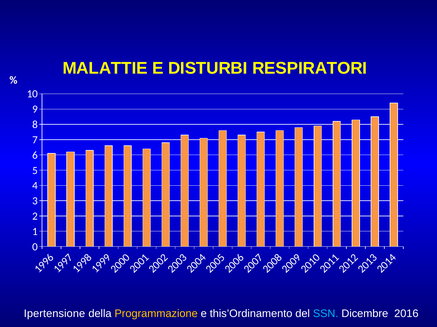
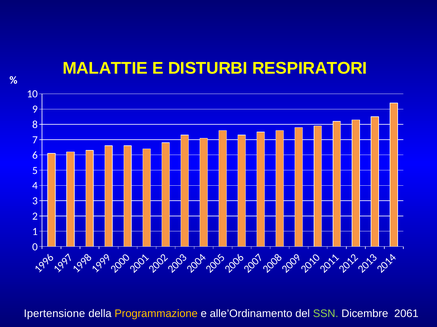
this’Ordinamento: this’Ordinamento -> alle’Ordinamento (251, 314)
SSN colour: light blue -> light green (326, 314)
2016: 2016 -> 2061 (406, 314)
